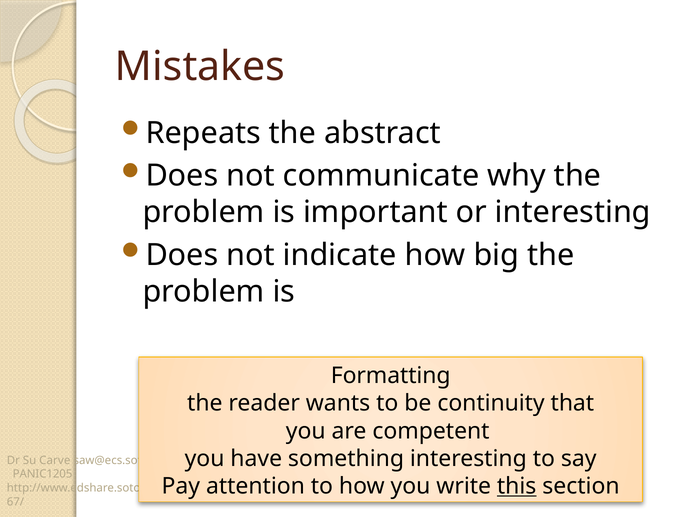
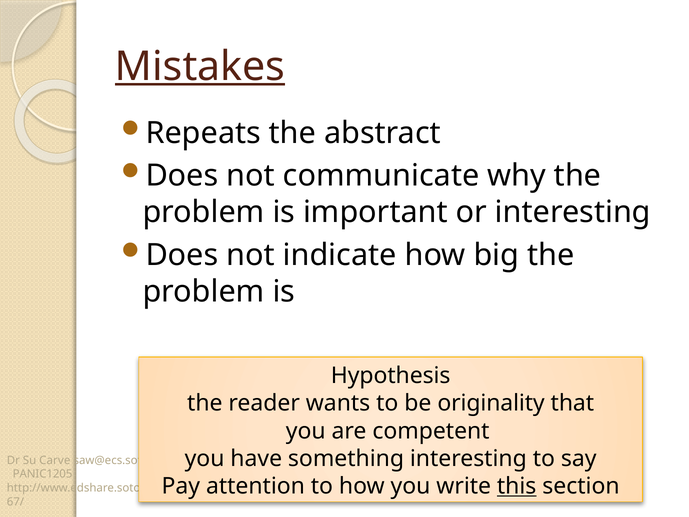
Mistakes underline: none -> present (200, 67)
Formatting: Formatting -> Hypothesis (391, 376)
continuity: continuity -> originality (491, 403)
